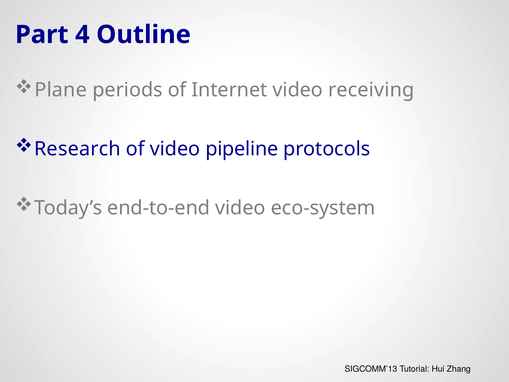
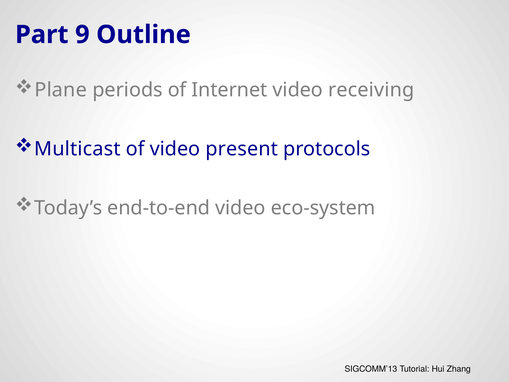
4: 4 -> 9 (82, 35)
Research: Research -> Multicast (77, 149)
pipeline: pipeline -> present (242, 149)
